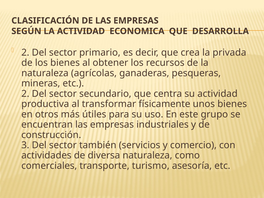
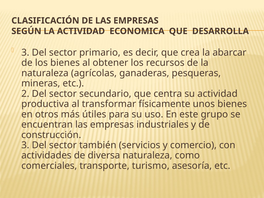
2: 2 -> 3 (25, 53)
privada: privada -> abarcar (229, 53)
